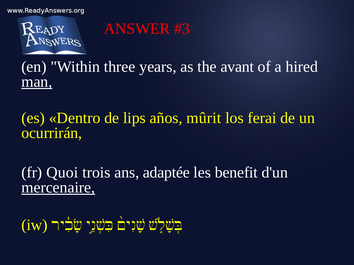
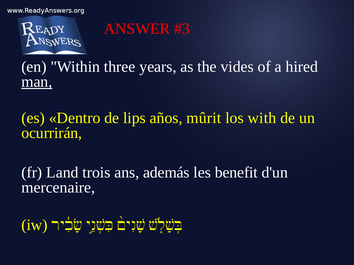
avant: avant -> vides (237, 67)
ferai: ferai -> with (262, 118)
Quoi: Quoi -> Land (62, 173)
adaptée: adaptée -> además (166, 173)
mercenaire underline: present -> none (58, 188)
